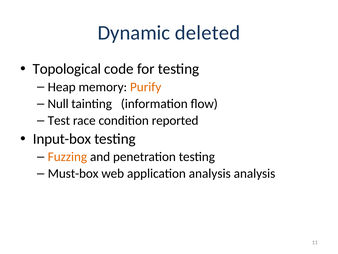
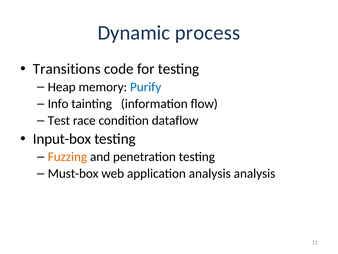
deleted: deleted -> process (208, 33)
Topological: Topological -> Transitions (67, 69)
Purify colour: orange -> blue (146, 87)
Null: Null -> Info (58, 104)
reported: reported -> dataflow (175, 120)
